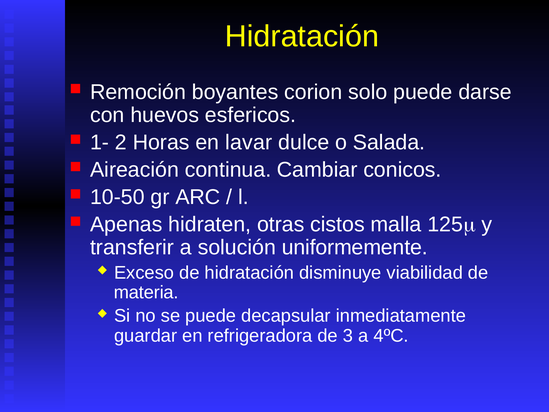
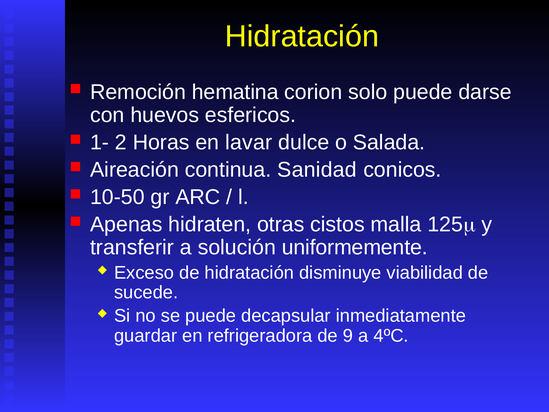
boyantes: boyantes -> hematina (235, 92)
Cambiar: Cambiar -> Sanidad (317, 170)
materia: materia -> sucede (146, 292)
3: 3 -> 9 (348, 335)
